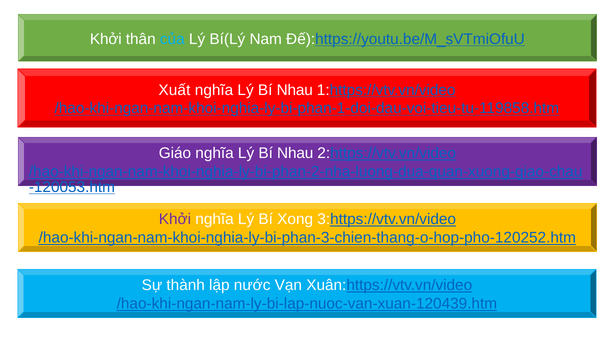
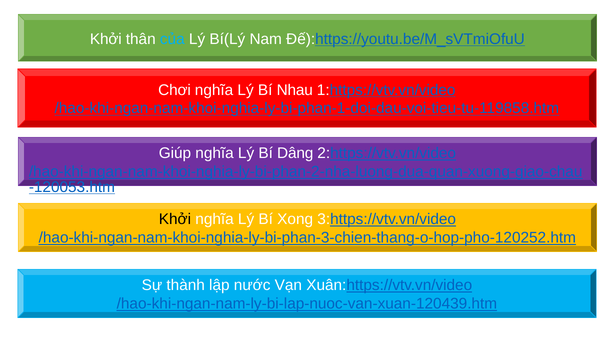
Xuất: Xuất -> Chơi (175, 90)
Giáo: Giáo -> Giúp (175, 153)
Nhau: Nhau -> Dâng (295, 153)
Khởi colour: purple -> black (175, 219)
